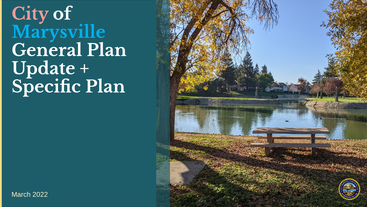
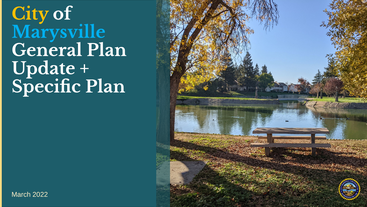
City colour: pink -> yellow (30, 14)
